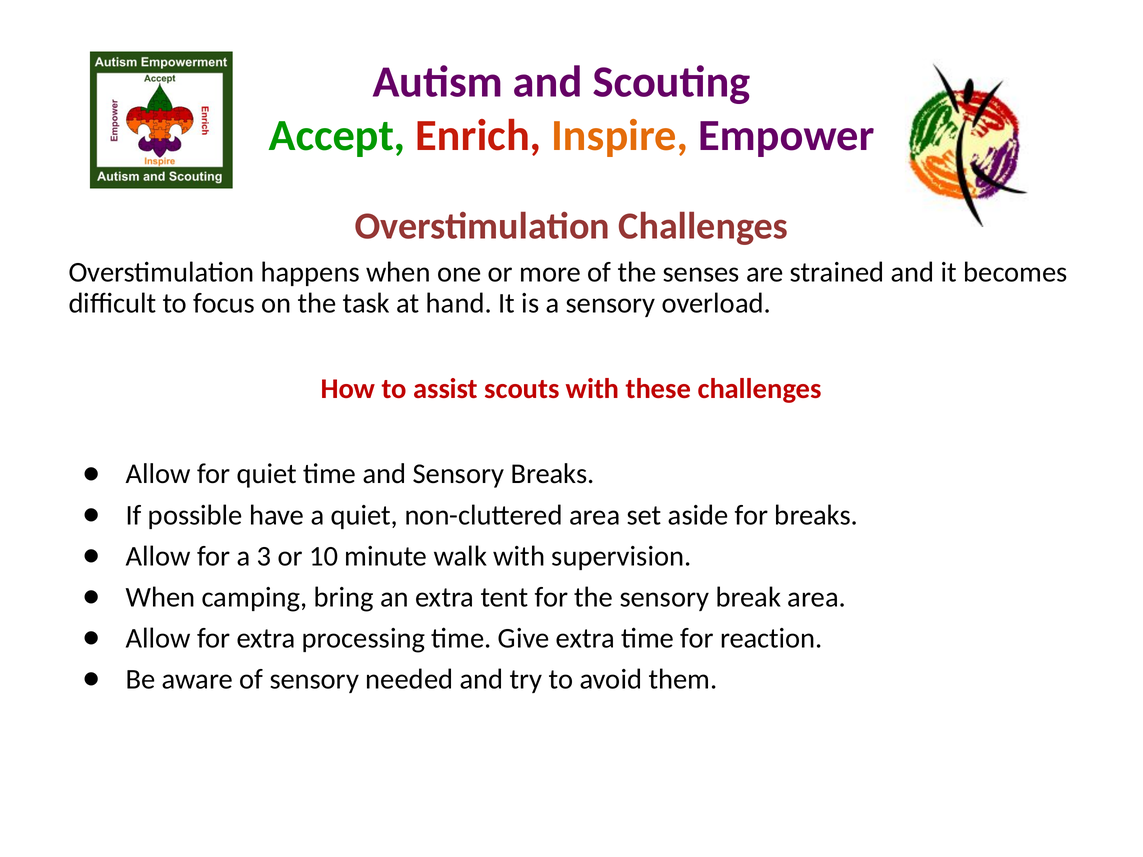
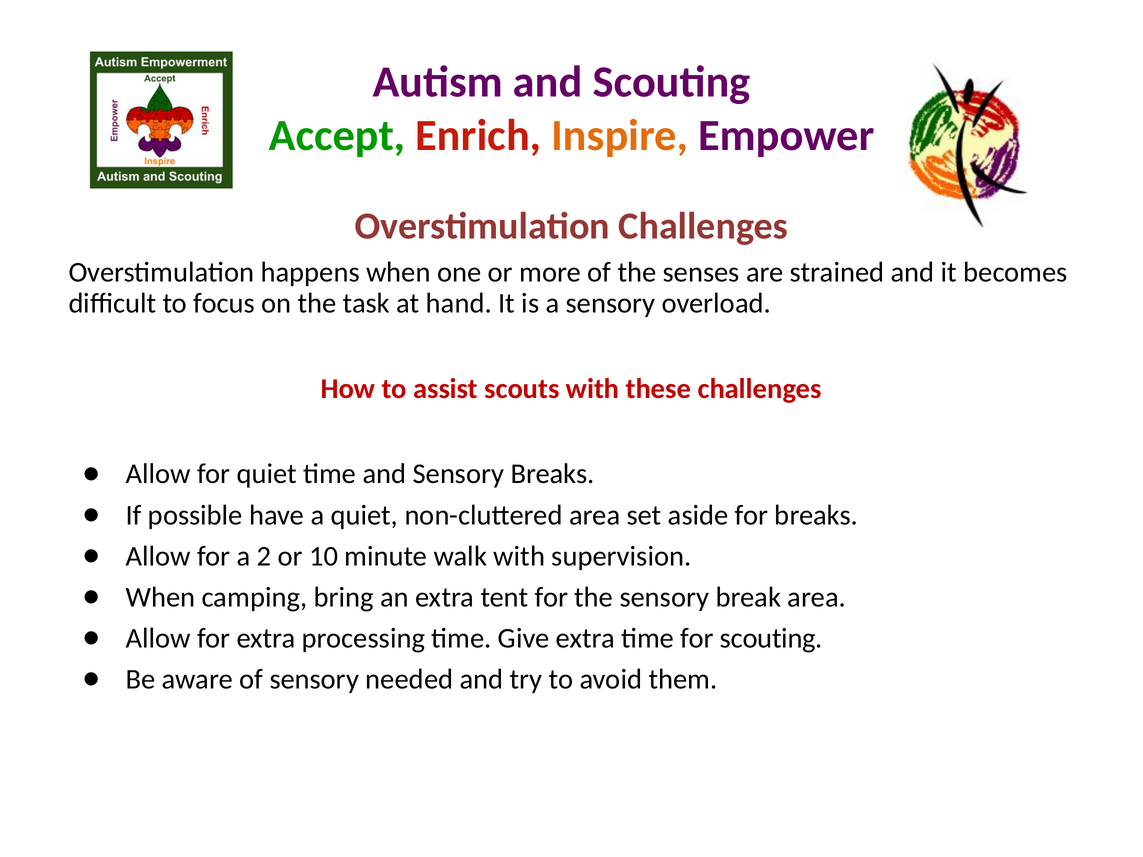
3: 3 -> 2 (264, 556)
for reaction: reaction -> scouting (771, 638)
